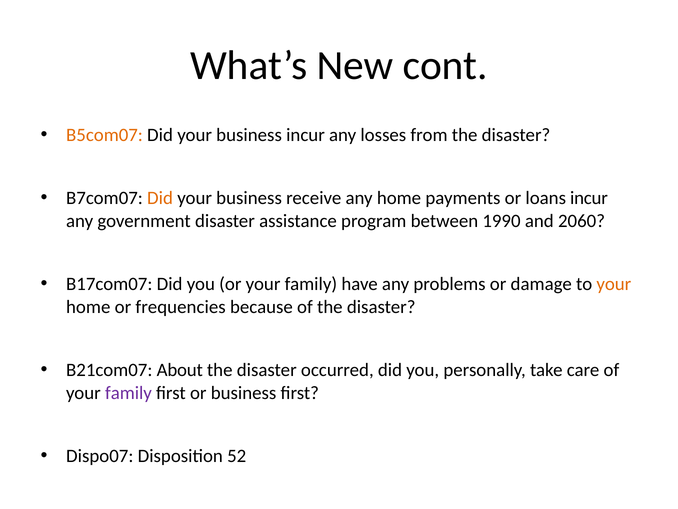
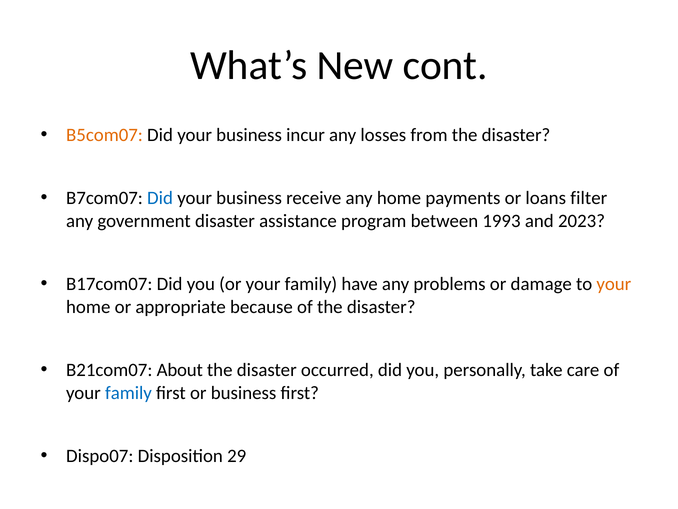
Did colour: orange -> blue (160, 198)
loans incur: incur -> filter (589, 198)
1990: 1990 -> 1993 (501, 221)
2060: 2060 -> 2023 (582, 221)
frequencies: frequencies -> appropriate (181, 307)
family colour: purple -> blue (128, 392)
52: 52 -> 29 (237, 456)
